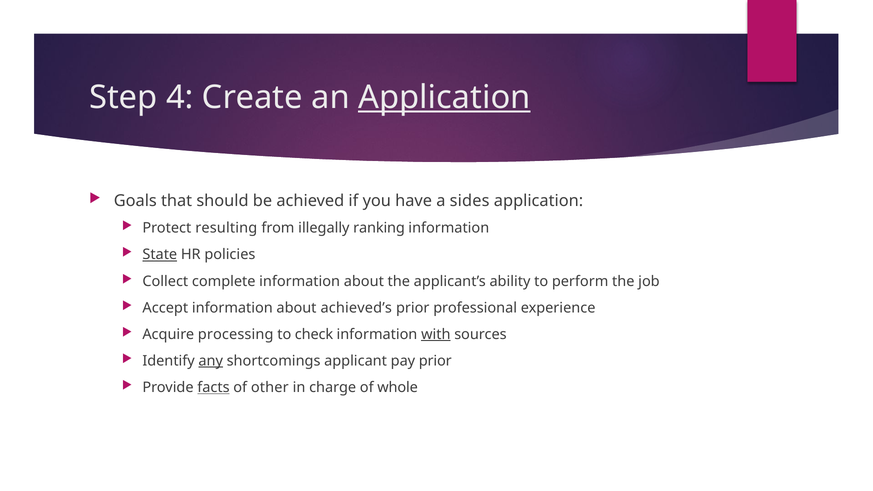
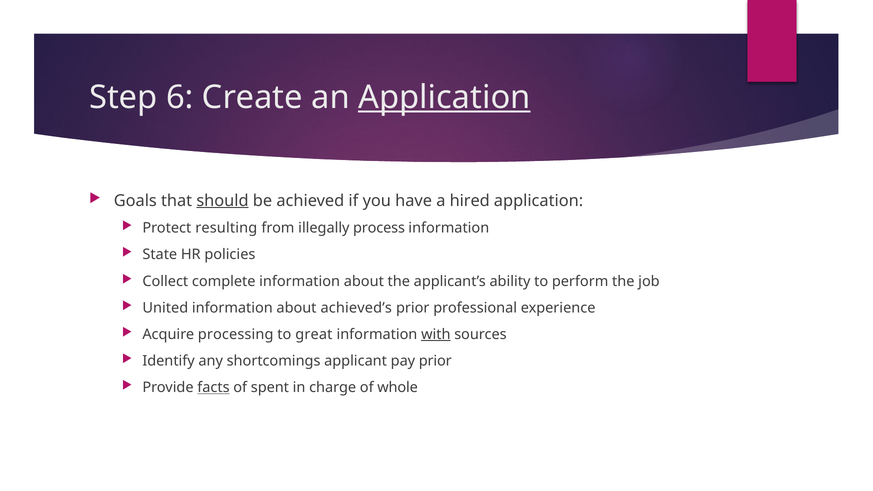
4: 4 -> 6 (180, 97)
should underline: none -> present (223, 201)
sides: sides -> hired (470, 201)
ranking: ranking -> process (379, 228)
State underline: present -> none (160, 255)
Accept: Accept -> United (165, 308)
check: check -> great (314, 334)
any underline: present -> none (211, 361)
other: other -> spent (270, 387)
